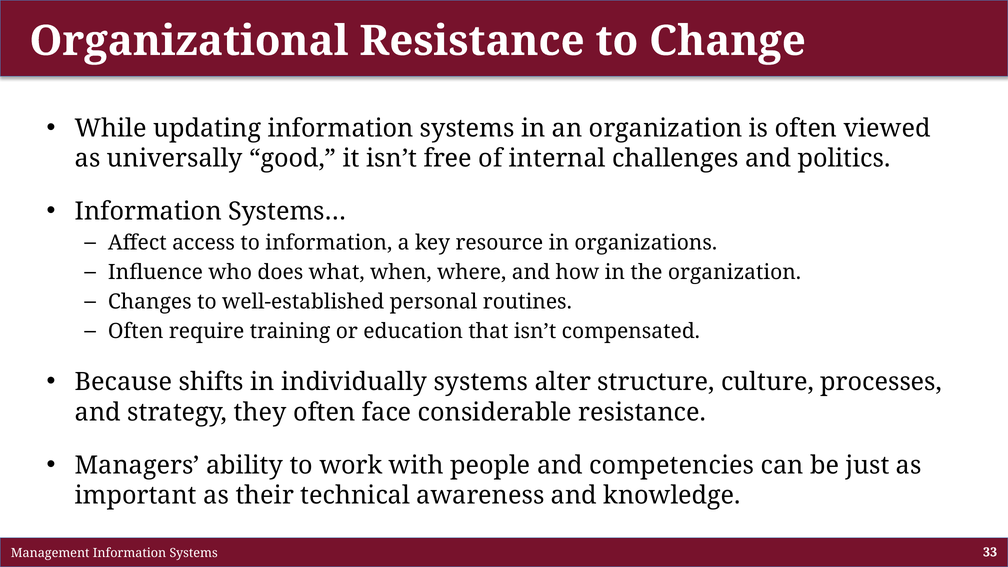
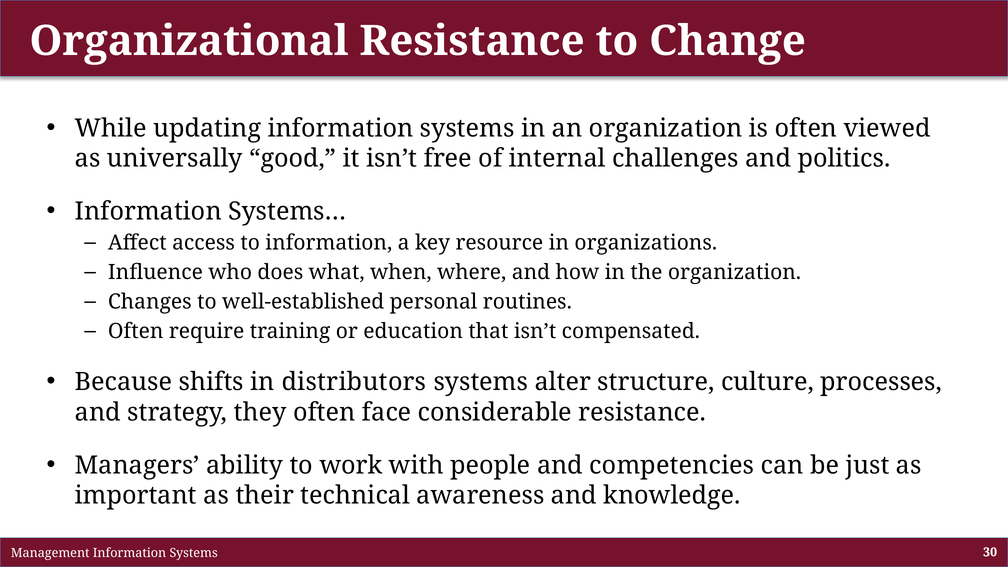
individually: individually -> distributors (354, 382)
33: 33 -> 30 (990, 552)
